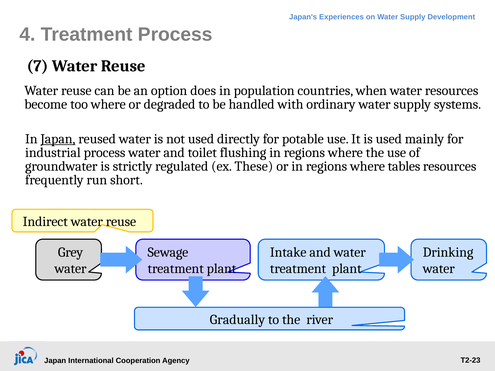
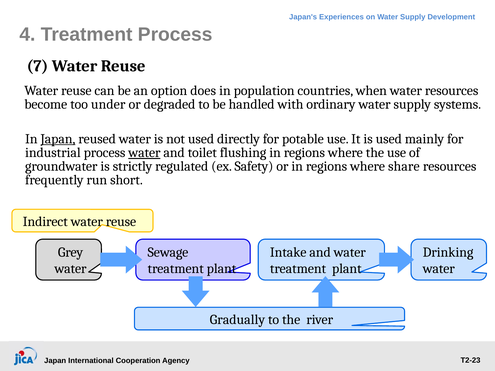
too where: where -> under (108, 104)
water underline: none -> present (144, 153)
These: These -> Safety (254, 166)
tables: tables -> share (404, 166)
